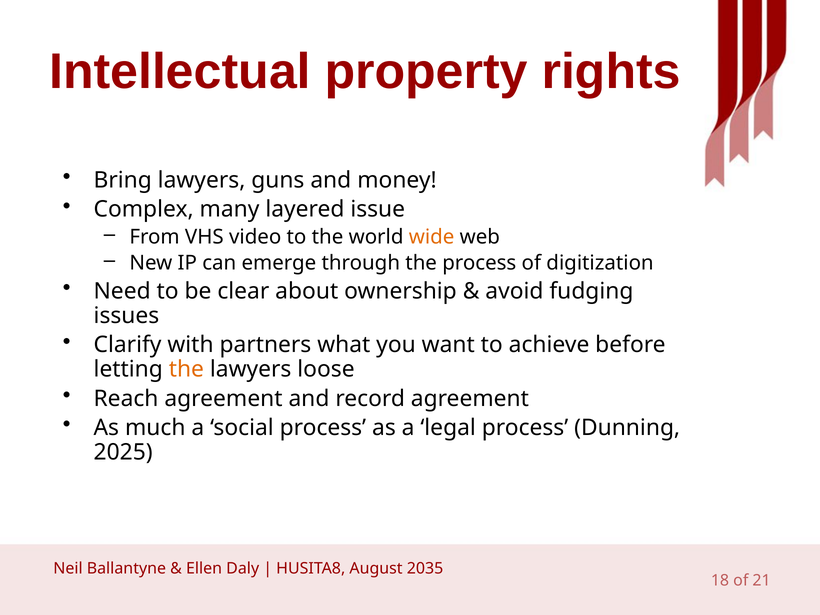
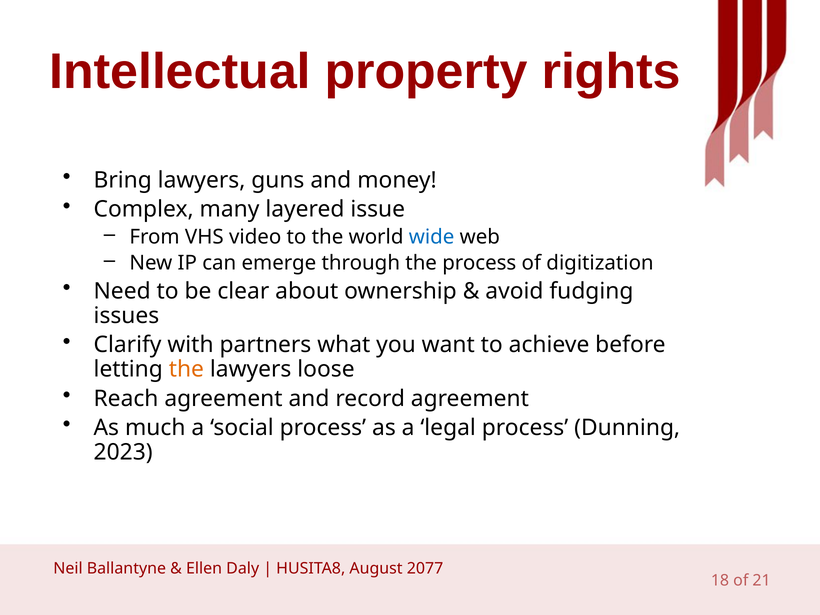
wide colour: orange -> blue (432, 237)
2025: 2025 -> 2023 (123, 452)
2035: 2035 -> 2077 (425, 568)
